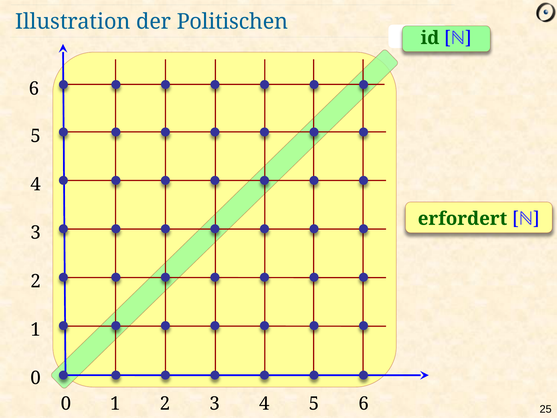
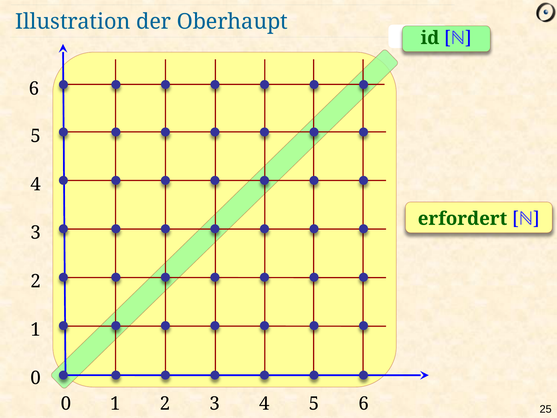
Politischen: Politischen -> Oberhaupt (232, 22)
